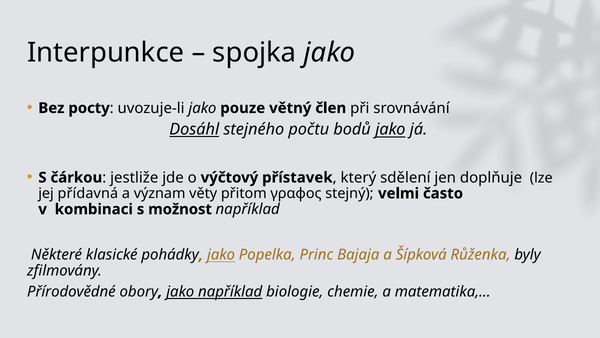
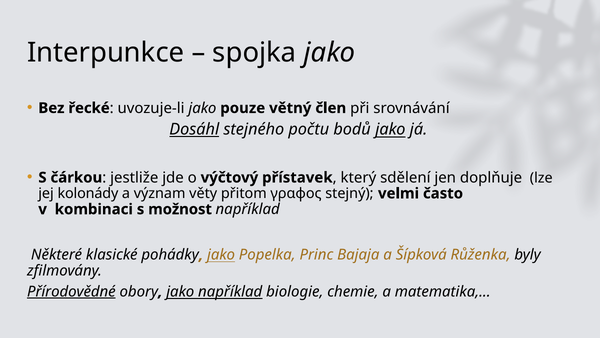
pocty: pocty -> řecké (89, 108)
přídavná: přídavná -> kolonády (88, 193)
Přírodovědné underline: none -> present (71, 291)
